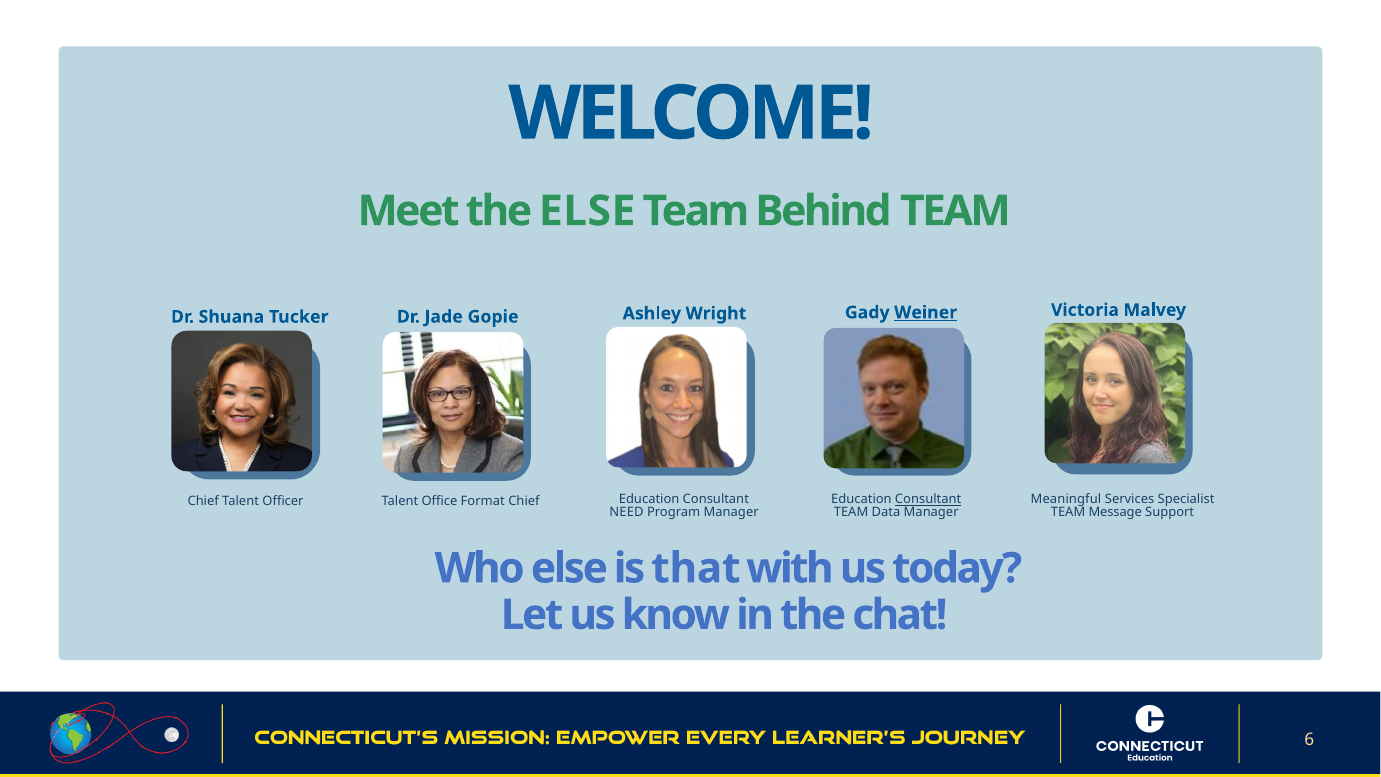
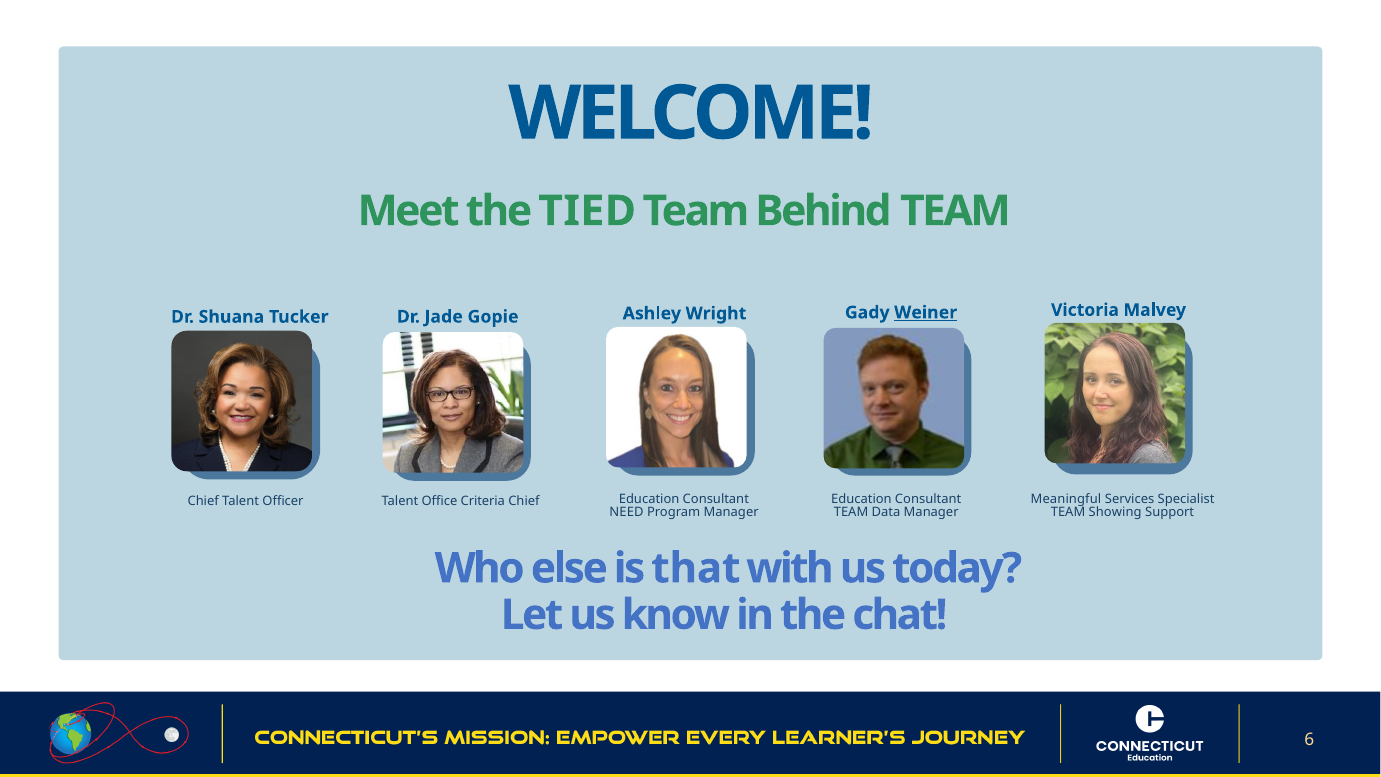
the ELSE: ELSE -> TIED (587, 211)
Consultant underline: present -> none (928, 499)
Format: Format -> Criteria (483, 501)
Message: Message -> Showing (1115, 512)
